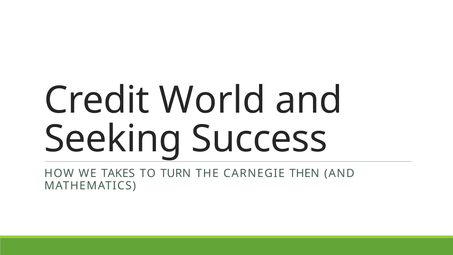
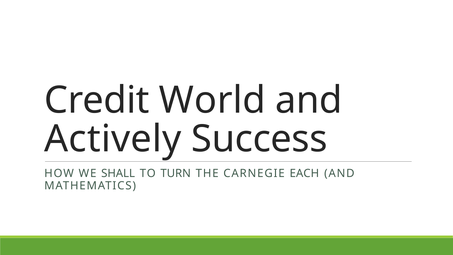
Seeking: Seeking -> Actively (113, 139)
TAKES: TAKES -> SHALL (118, 173)
THEN: THEN -> EACH (304, 173)
